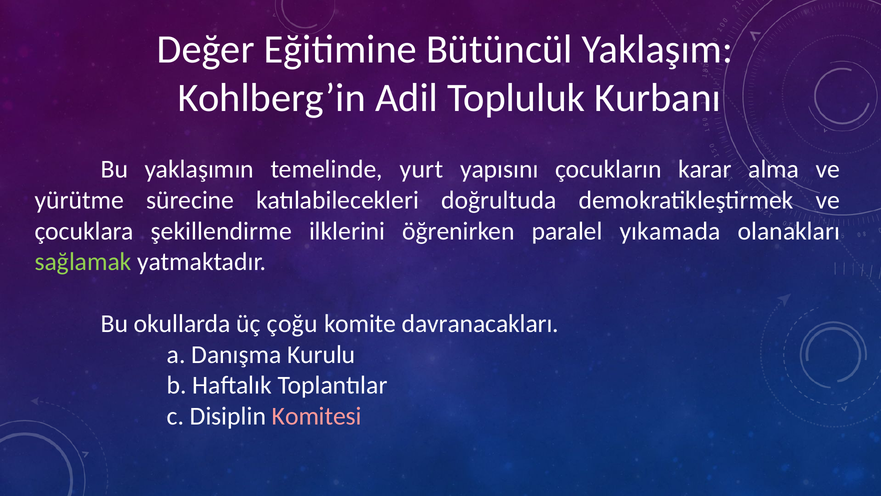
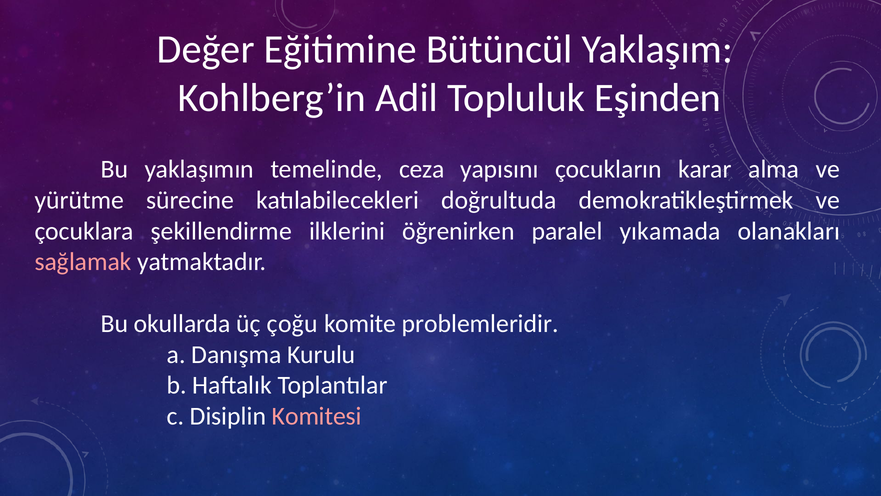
Kurbanı: Kurbanı -> Eşinden (658, 98)
yurt: yurt -> ceza (422, 169)
sağlamak colour: light green -> pink (83, 262)
davranacakları: davranacakları -> problemleridir (480, 323)
